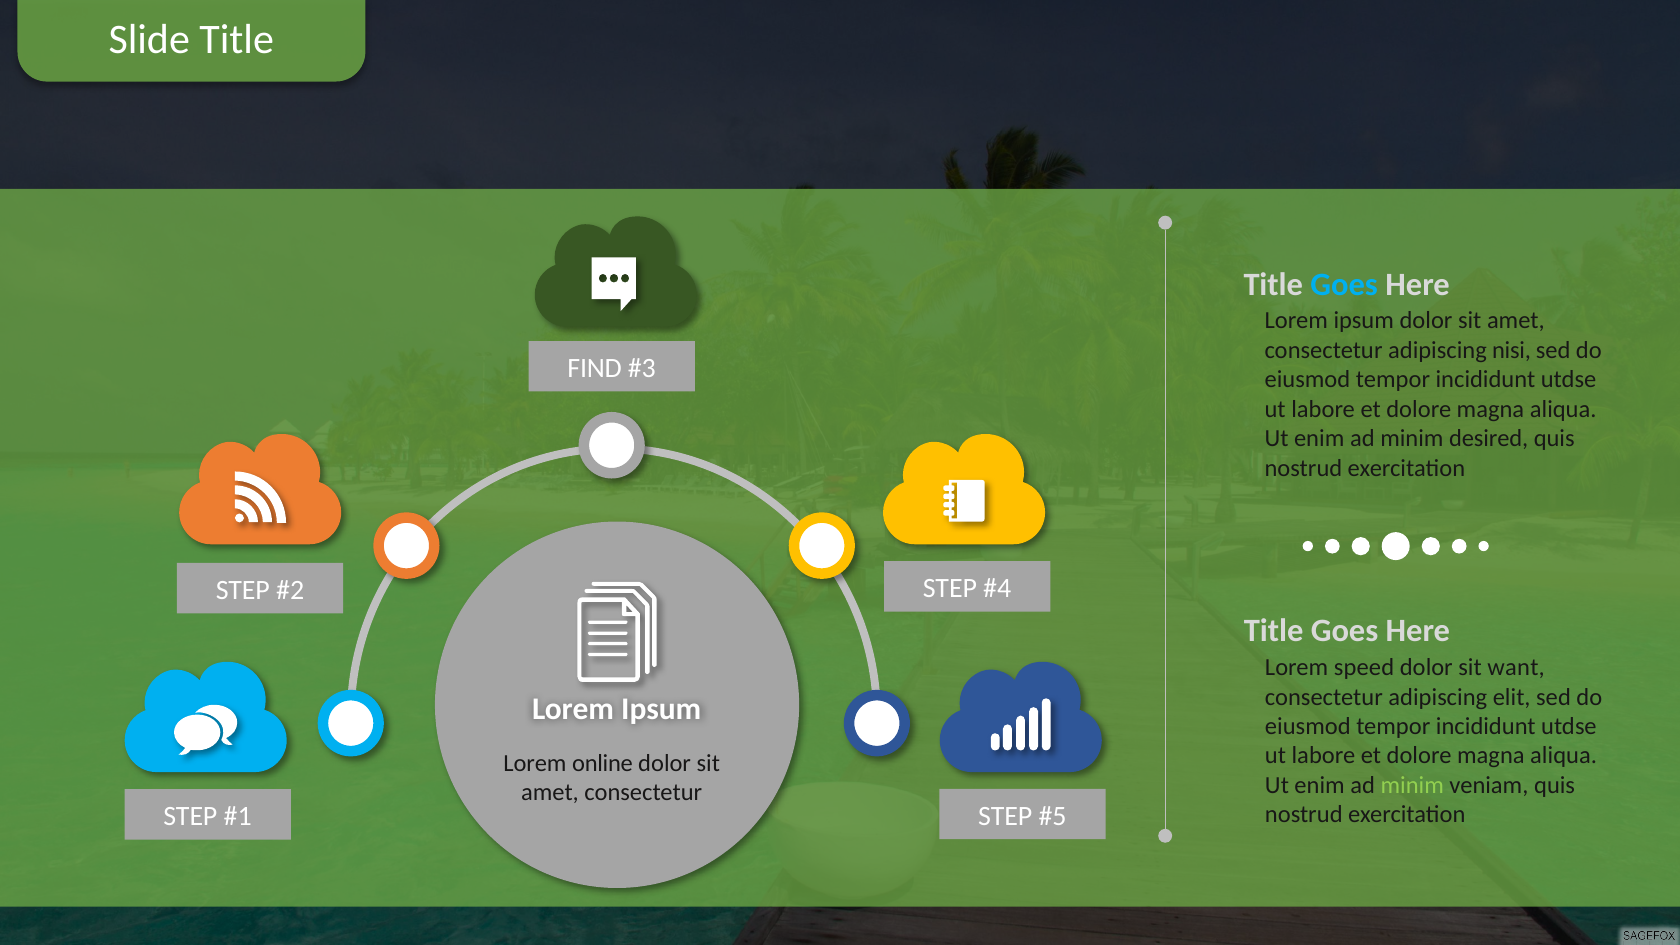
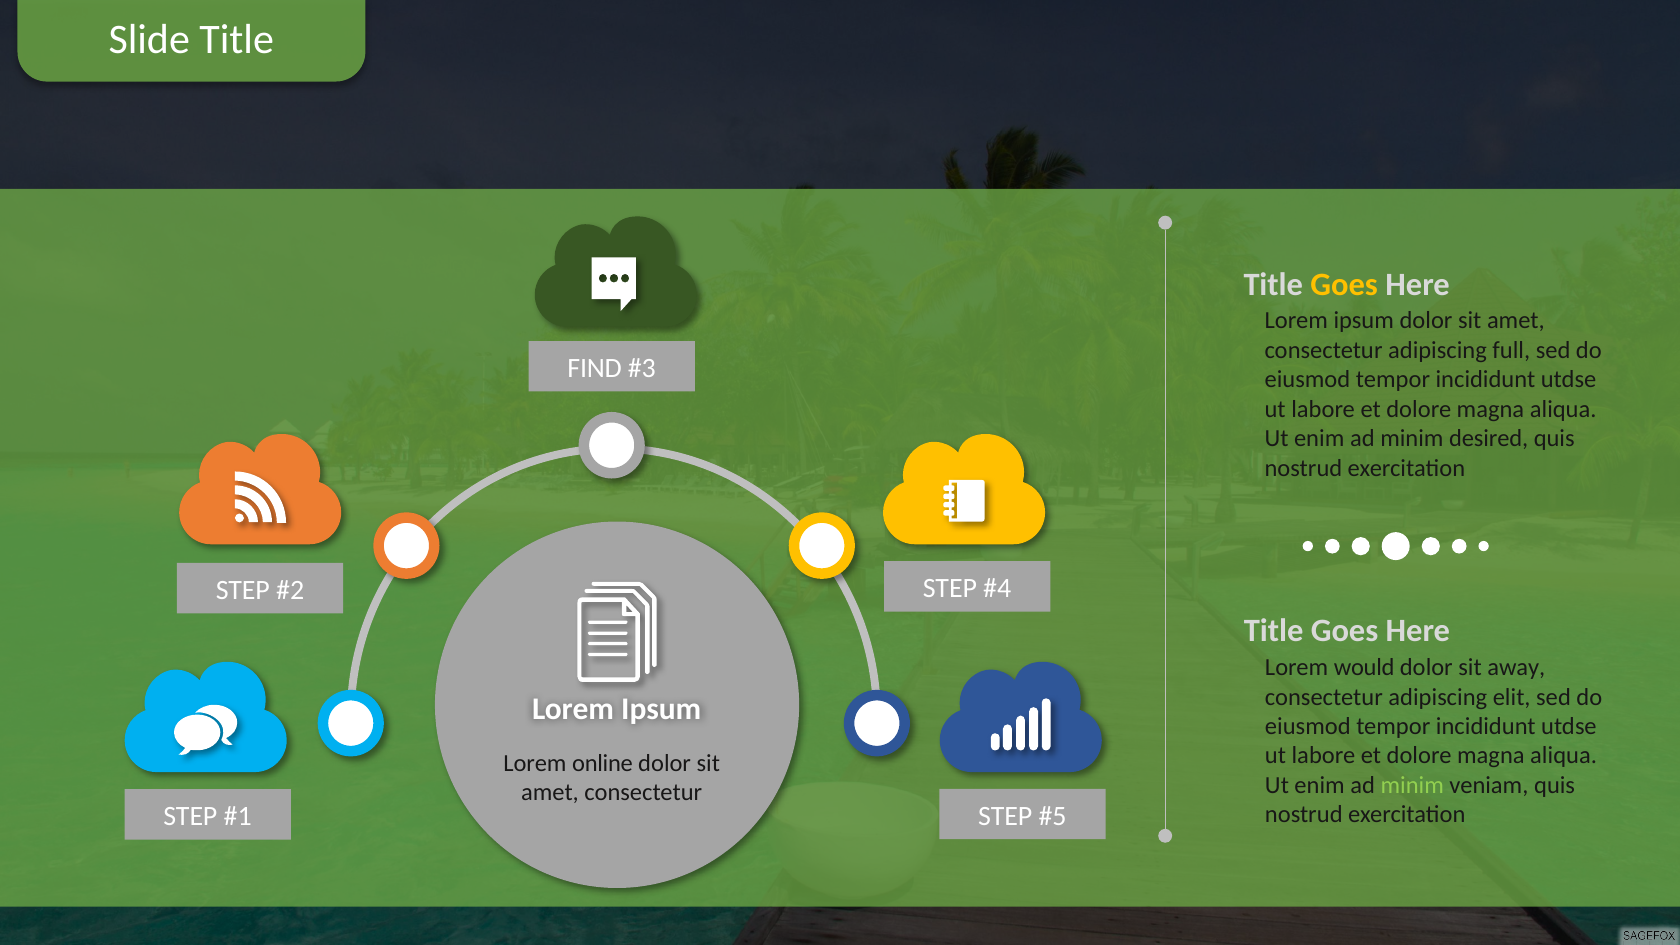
Goes colour: light blue -> yellow (1344, 285)
nisi: nisi -> full (1511, 350)
speed: speed -> would (1364, 668)
want: want -> away (1516, 668)
